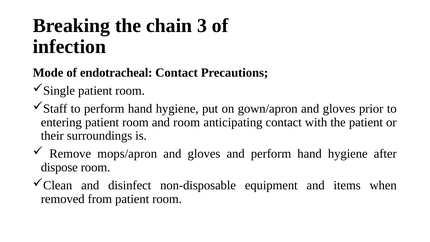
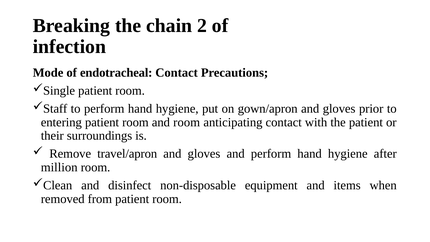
3: 3 -> 2 (202, 25)
mops/apron: mops/apron -> travel/apron (127, 154)
dispose: dispose -> million (59, 167)
